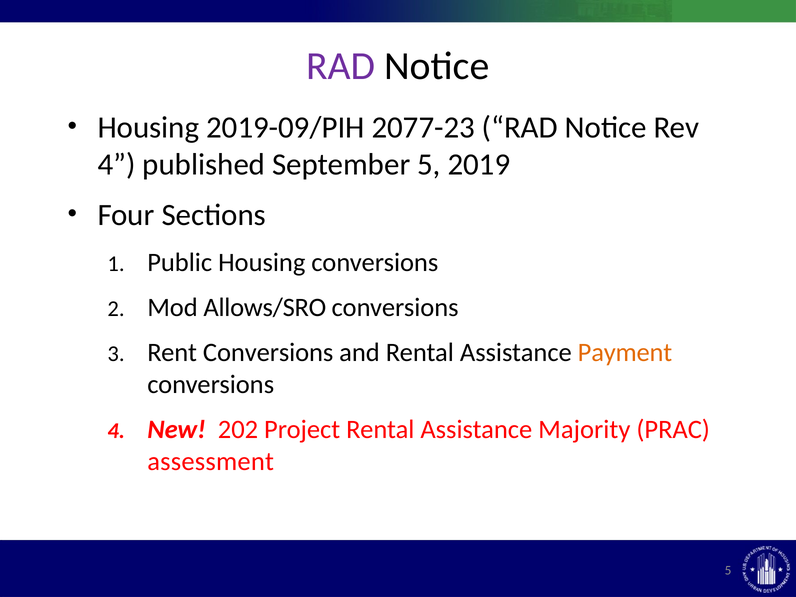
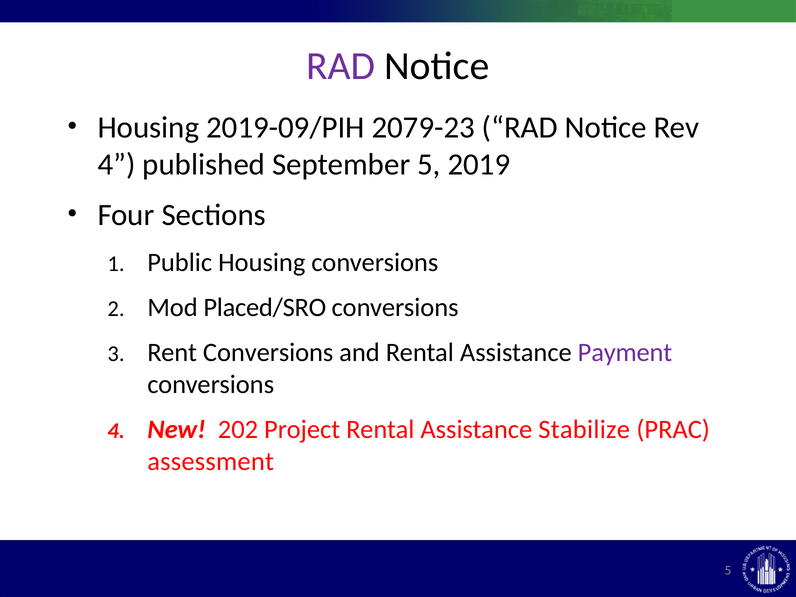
2077-23: 2077-23 -> 2079-23 (423, 127)
Allows/SRO: Allows/SRO -> Placed/SRO (265, 308)
Payment colour: orange -> purple (625, 353)
Majority: Majority -> Stabilize (584, 430)
